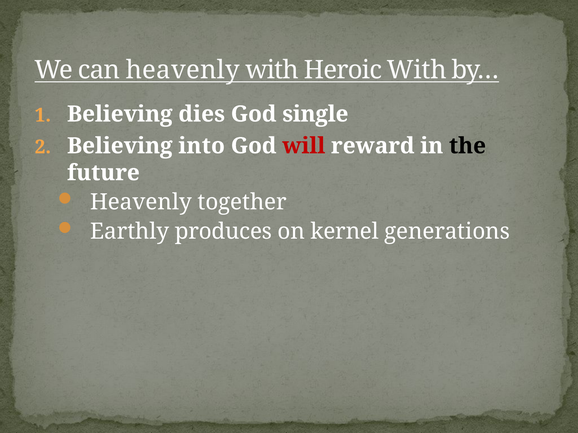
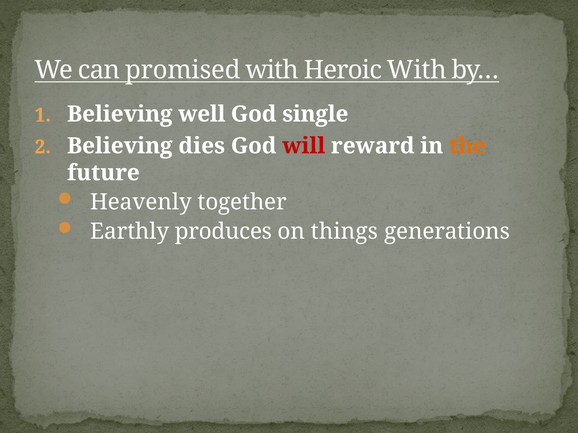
can heavenly: heavenly -> promised (183, 70)
dies: dies -> well (202, 114)
into: into -> dies (202, 146)
the colour: black -> orange (467, 146)
kernel: kernel -> things (344, 232)
